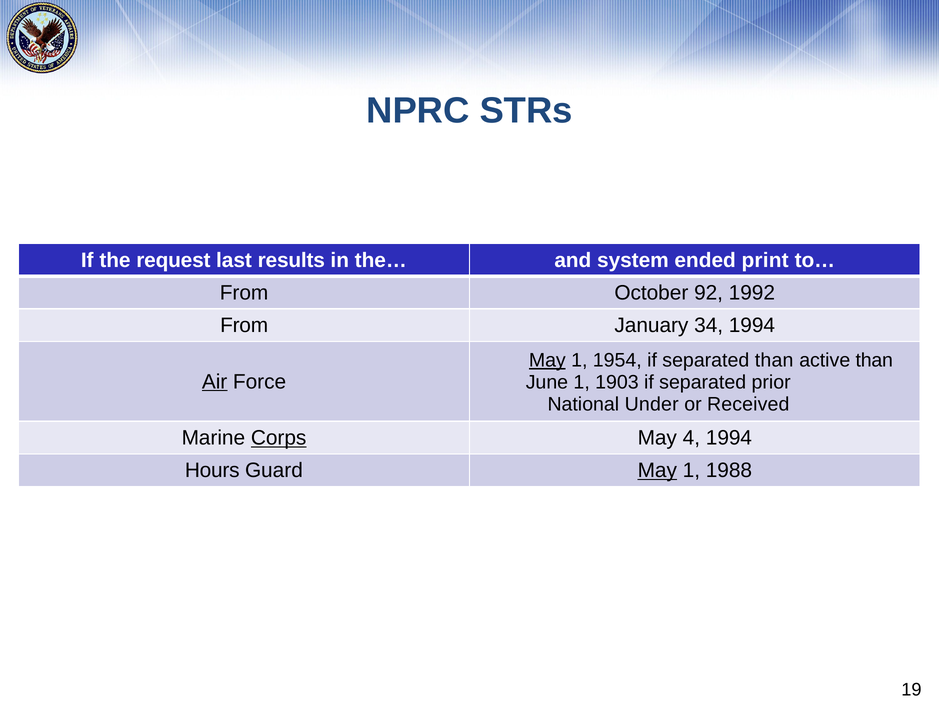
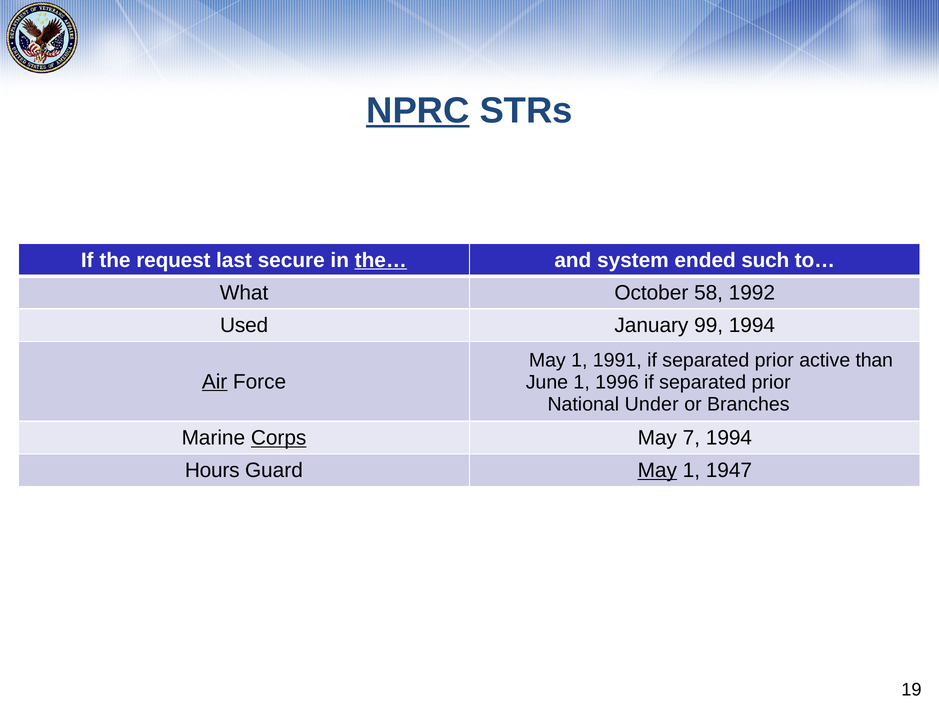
NPRC underline: none -> present (418, 111)
results: results -> secure (291, 260)
the… underline: none -> present (381, 260)
print: print -> such (765, 260)
From: From -> What (244, 293)
92: 92 -> 58 (709, 293)
From: From -> Used (244, 326)
34: 34 -> 99 (709, 326)
May underline: present -> none (547, 360)
1954: 1954 -> 1991 (617, 360)
than: than -> prior (774, 360)
1903: 1903 -> 1996 (617, 383)
Received: Received -> Branches (748, 404)
4: 4 -> 7 (691, 438)
1988: 1988 -> 1947 (729, 471)
